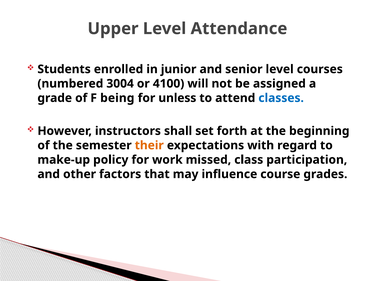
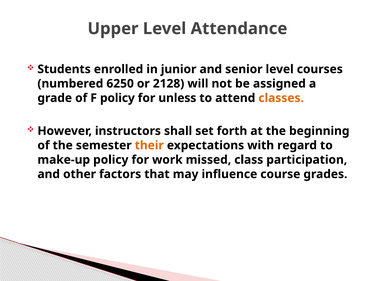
3004: 3004 -> 6250 (120, 84)
4100: 4100 -> 2128 (169, 84)
F being: being -> policy (117, 98)
classes colour: blue -> orange (281, 98)
